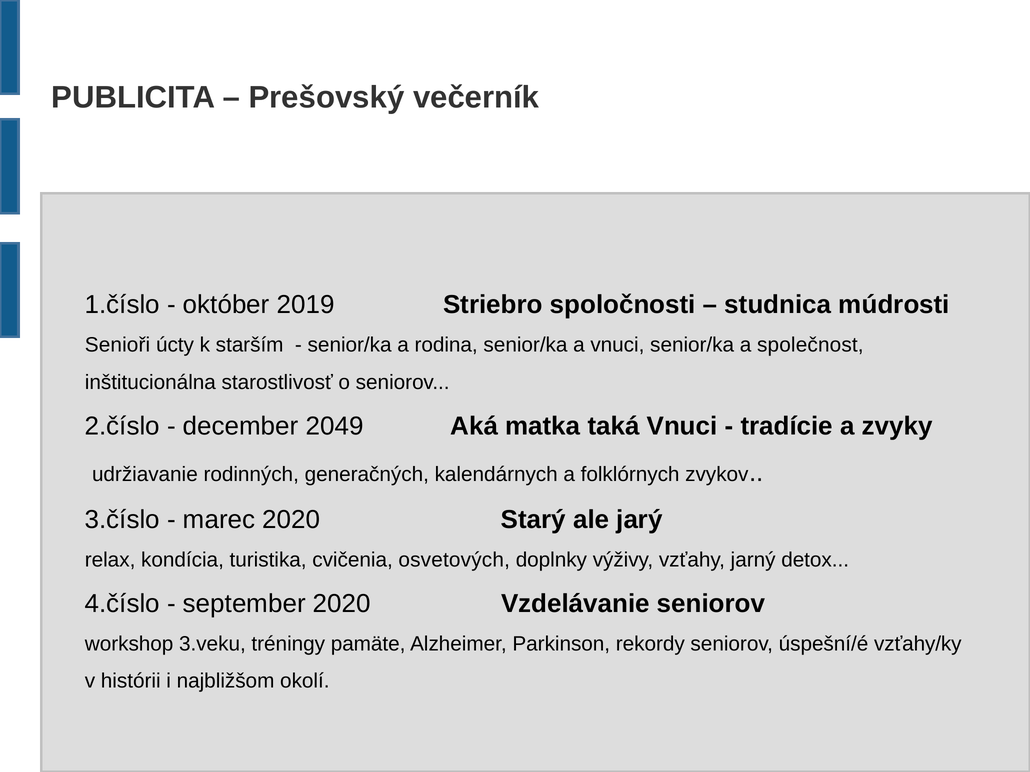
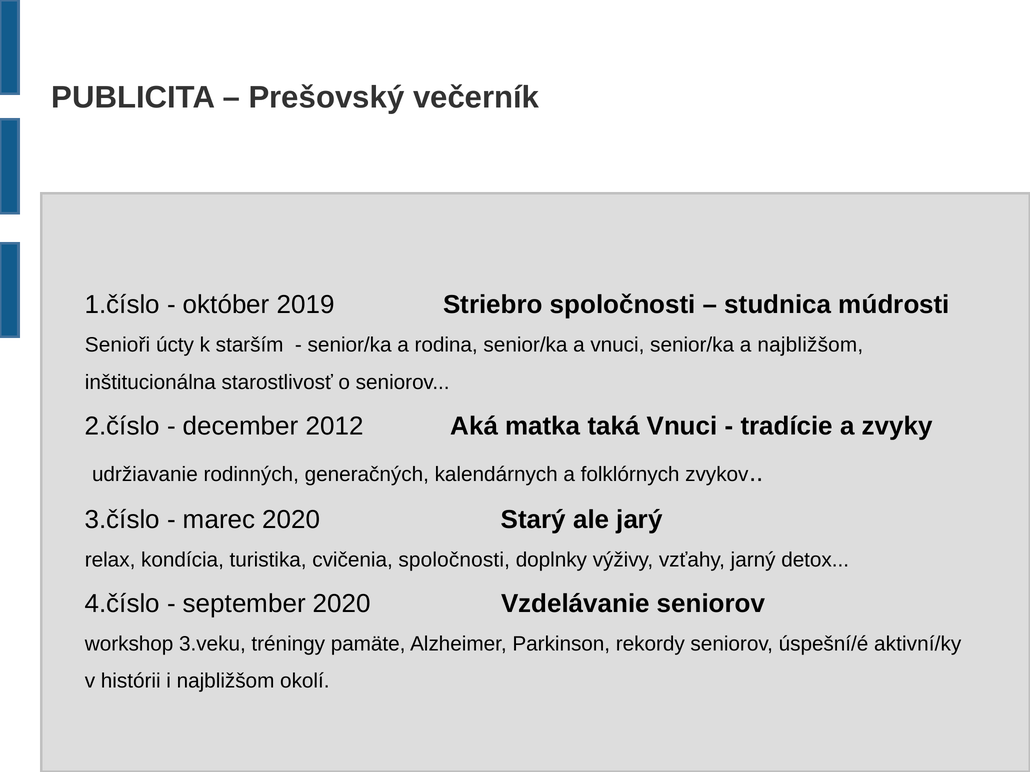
a společnost: společnost -> najbližšom (810, 345)
2049: 2049 -> 2012 (335, 426)
cvičenia osvetových: osvetových -> spoločnosti (454, 560)
vzťahy/ky: vzťahy/ky -> aktivní/ky (918, 644)
